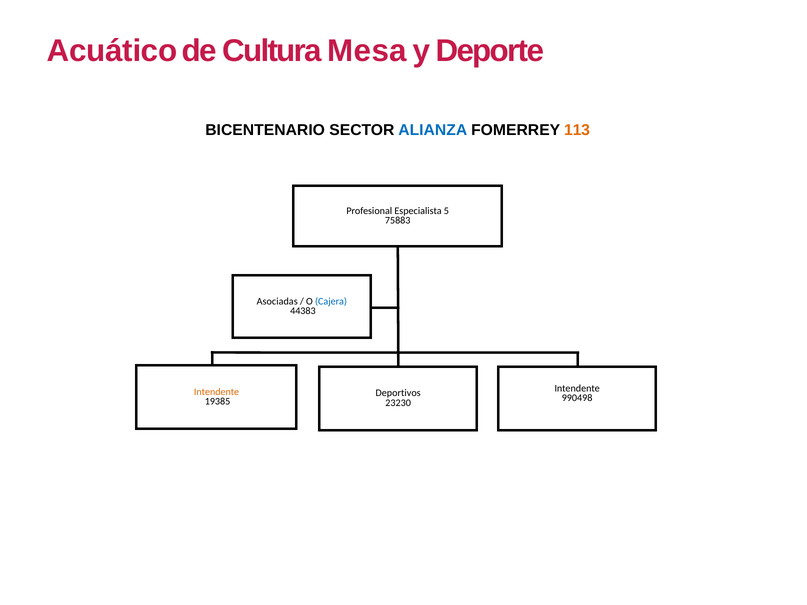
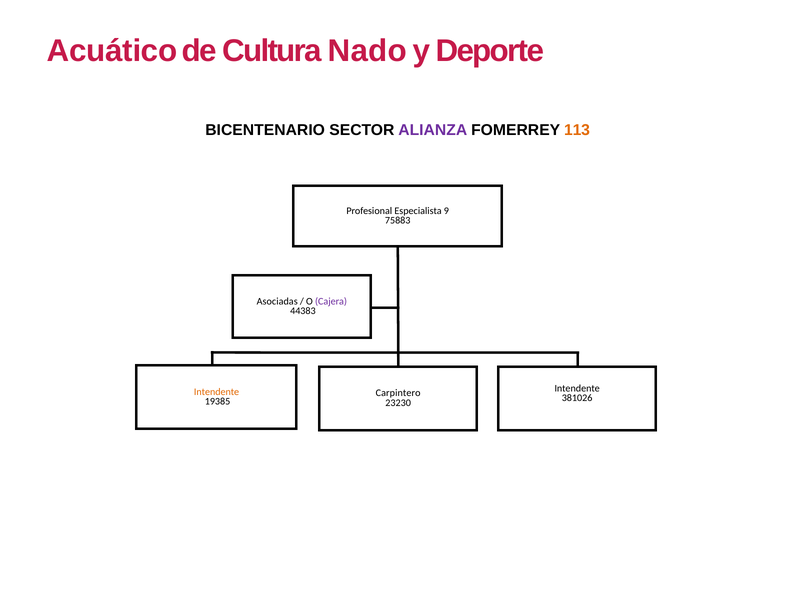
Mesa: Mesa -> Nado (367, 51)
ALIANZA colour: blue -> purple (433, 130)
5: 5 -> 9 (446, 211)
Cajera colour: blue -> purple (331, 301)
Deportivos: Deportivos -> Carpintero (398, 393)
990498: 990498 -> 381026 (577, 398)
